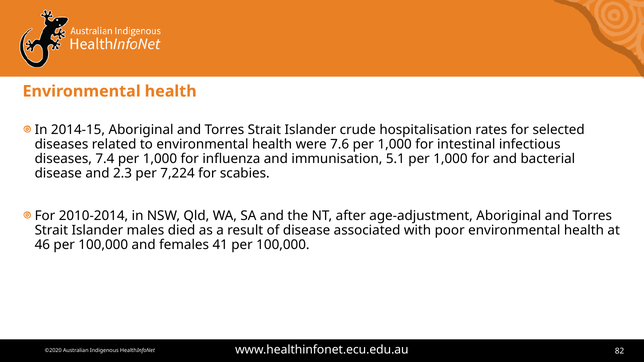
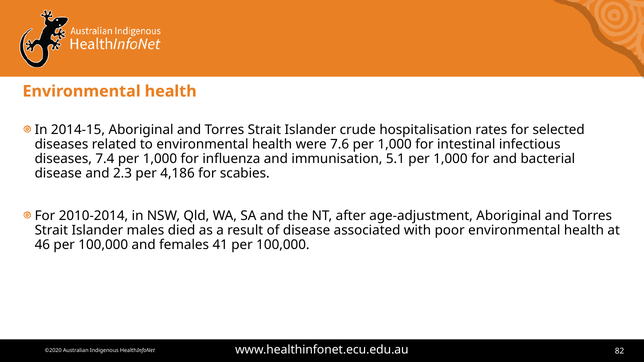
7,224: 7,224 -> 4,186 (178, 173)
